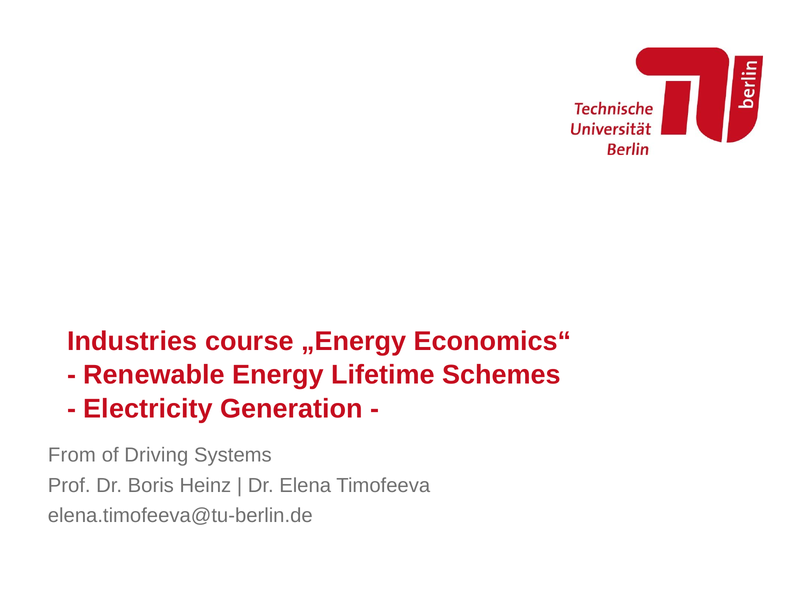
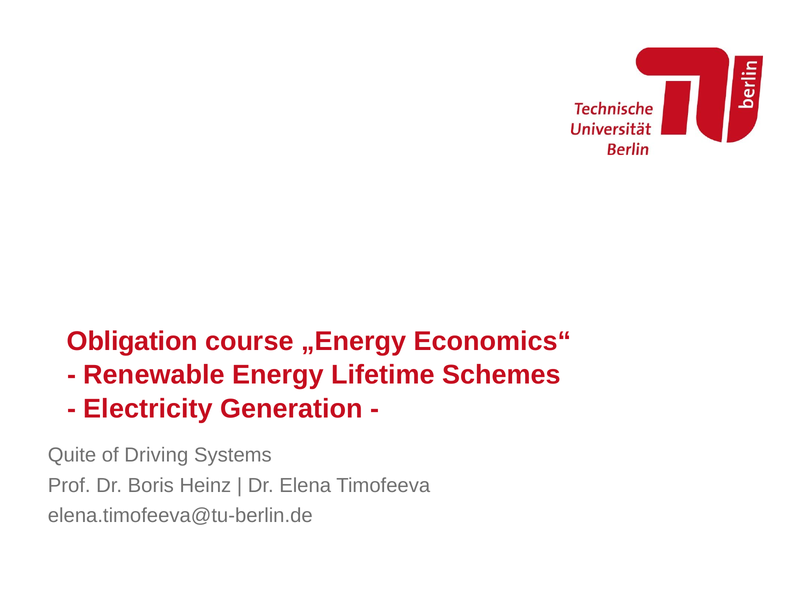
Industries: Industries -> Obligation (132, 341)
From: From -> Quite (72, 455)
